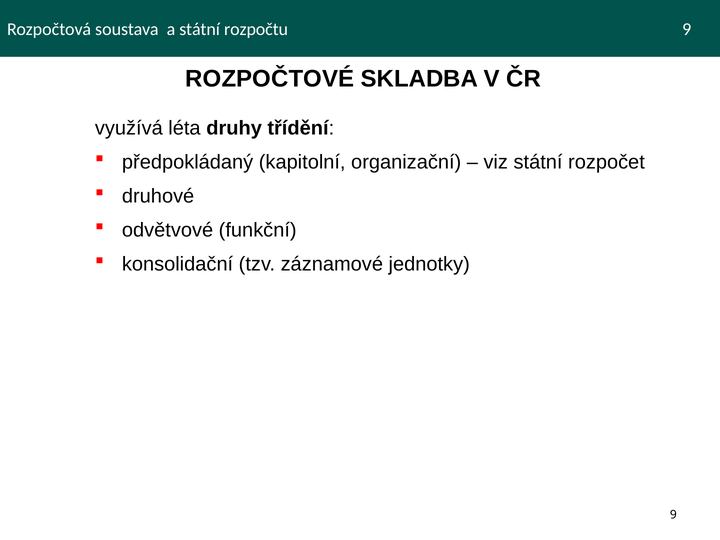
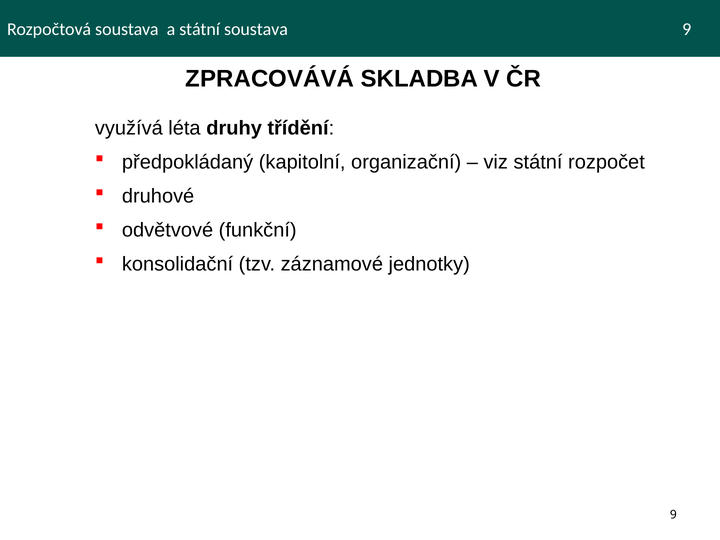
státní rozpočtu: rozpočtu -> soustava (256, 30)
ROZPOČTOVÉ: ROZPOČTOVÉ -> ZPRACOVÁVÁ (270, 79)
